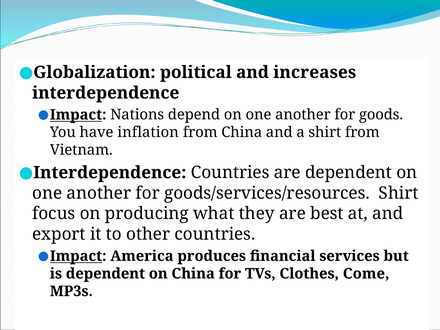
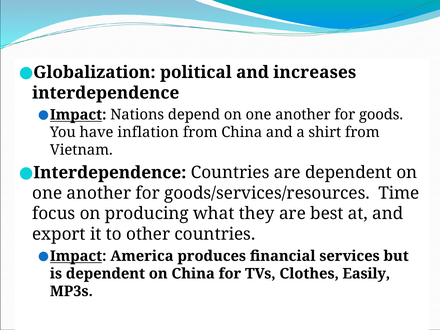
goods/services/resources Shirt: Shirt -> Time (399, 193)
Come: Come -> Easily (366, 274)
